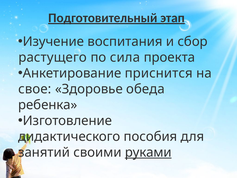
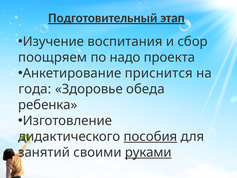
растущего: растущего -> поощряем (53, 57)
сила: сила -> надо (125, 57)
свое: свое -> года (35, 89)
пособия underline: none -> present (150, 136)
